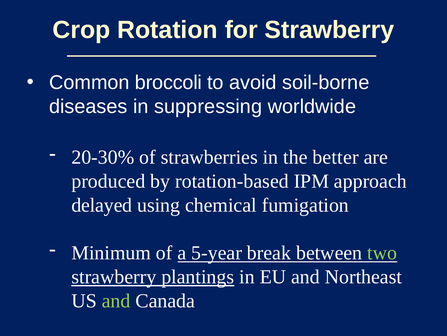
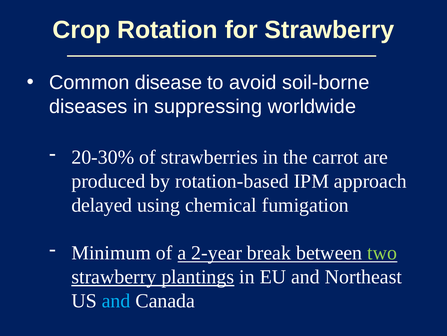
broccoli: broccoli -> disease (168, 83)
better: better -> carrot (336, 157)
5-year: 5-year -> 2-year (217, 252)
and colour: light green -> light blue (116, 300)
